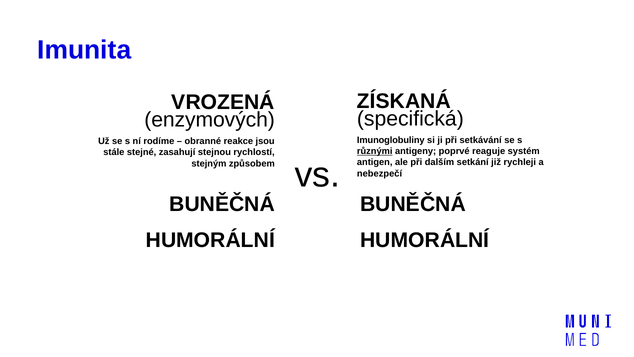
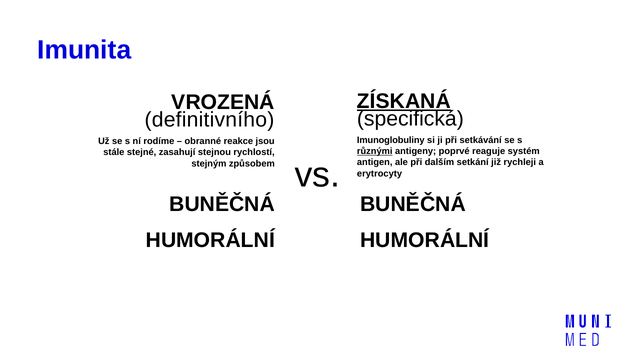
ZÍSKANÁ underline: none -> present (404, 101)
enzymových: enzymových -> definitivního (209, 120)
nebezpečí: nebezpečí -> erytrocyty (380, 173)
